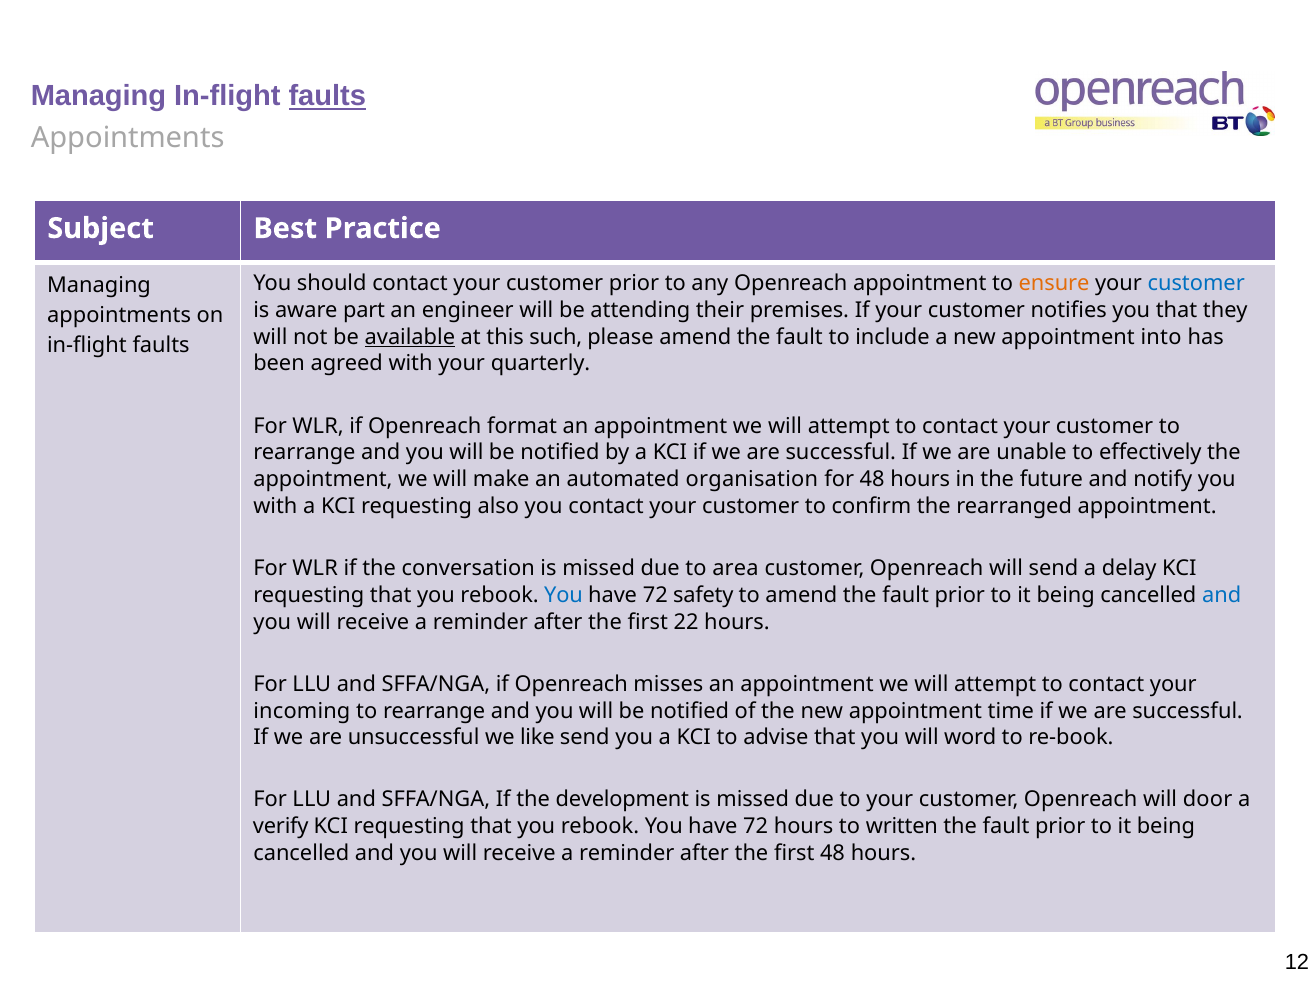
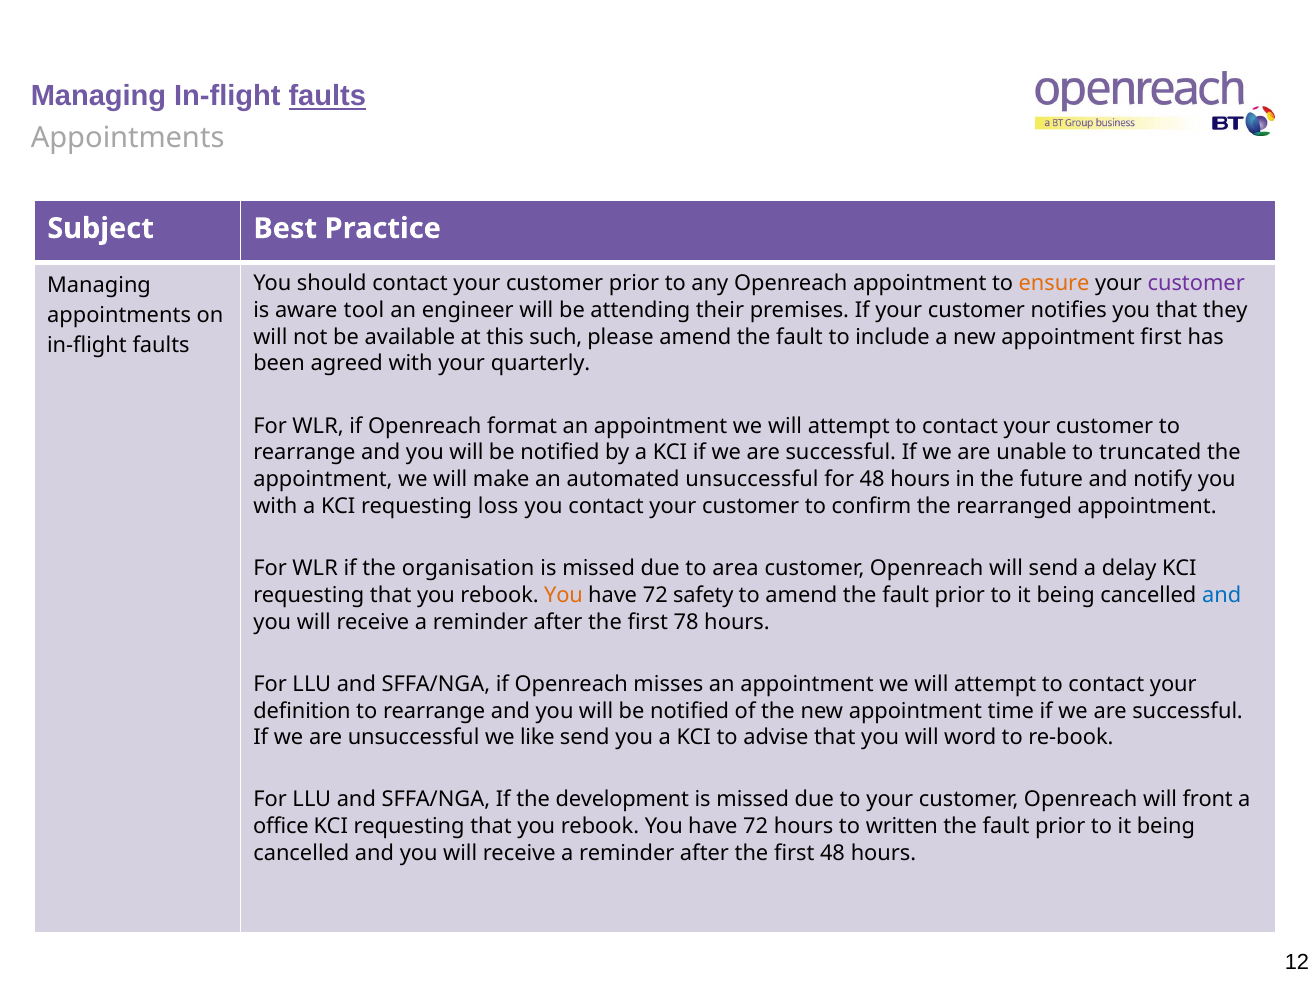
customer colour: blue -> purple (1196, 284)
part: part -> tool (364, 310)
available underline: present -> none (410, 337)
appointment into: into -> first (1161, 337)
effectively: effectively -> truncated (1150, 453)
automated organisation: organisation -> unsuccessful (752, 480)
also: also -> loss (498, 506)
conversation: conversation -> organisation (468, 569)
You colour: blue -> orange (564, 595)
22: 22 -> 78 (686, 622)
incoming: incoming -> definition (302, 711)
door: door -> front (1208, 800)
verify: verify -> office (281, 827)
